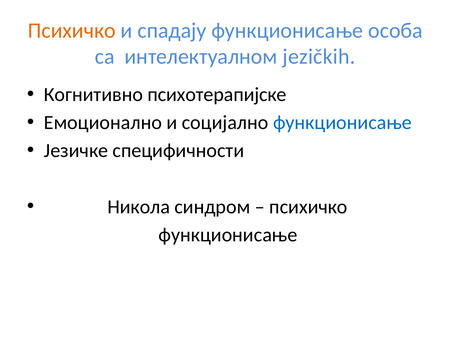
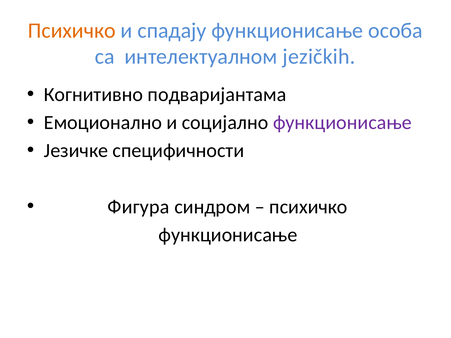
психотерапијске: психотерапијске -> подваријантама (217, 95)
функционисање colour: blue -> purple (342, 123)
Никола: Никола -> Фигура (139, 207)
